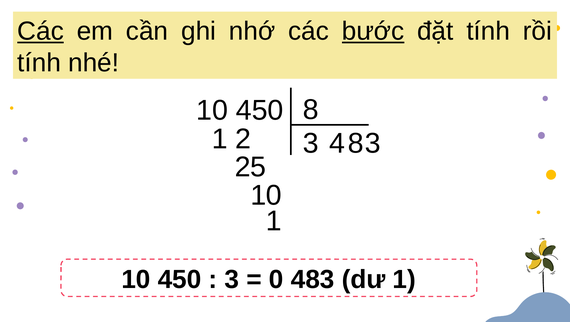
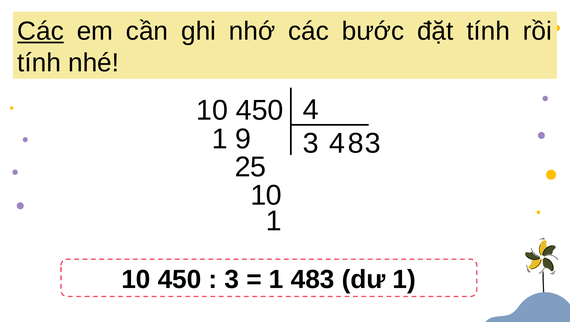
bước underline: present -> none (373, 31)
450 8: 8 -> 4 (311, 109)
2: 2 -> 9 (243, 139)
0: 0 -> 1 (276, 279)
